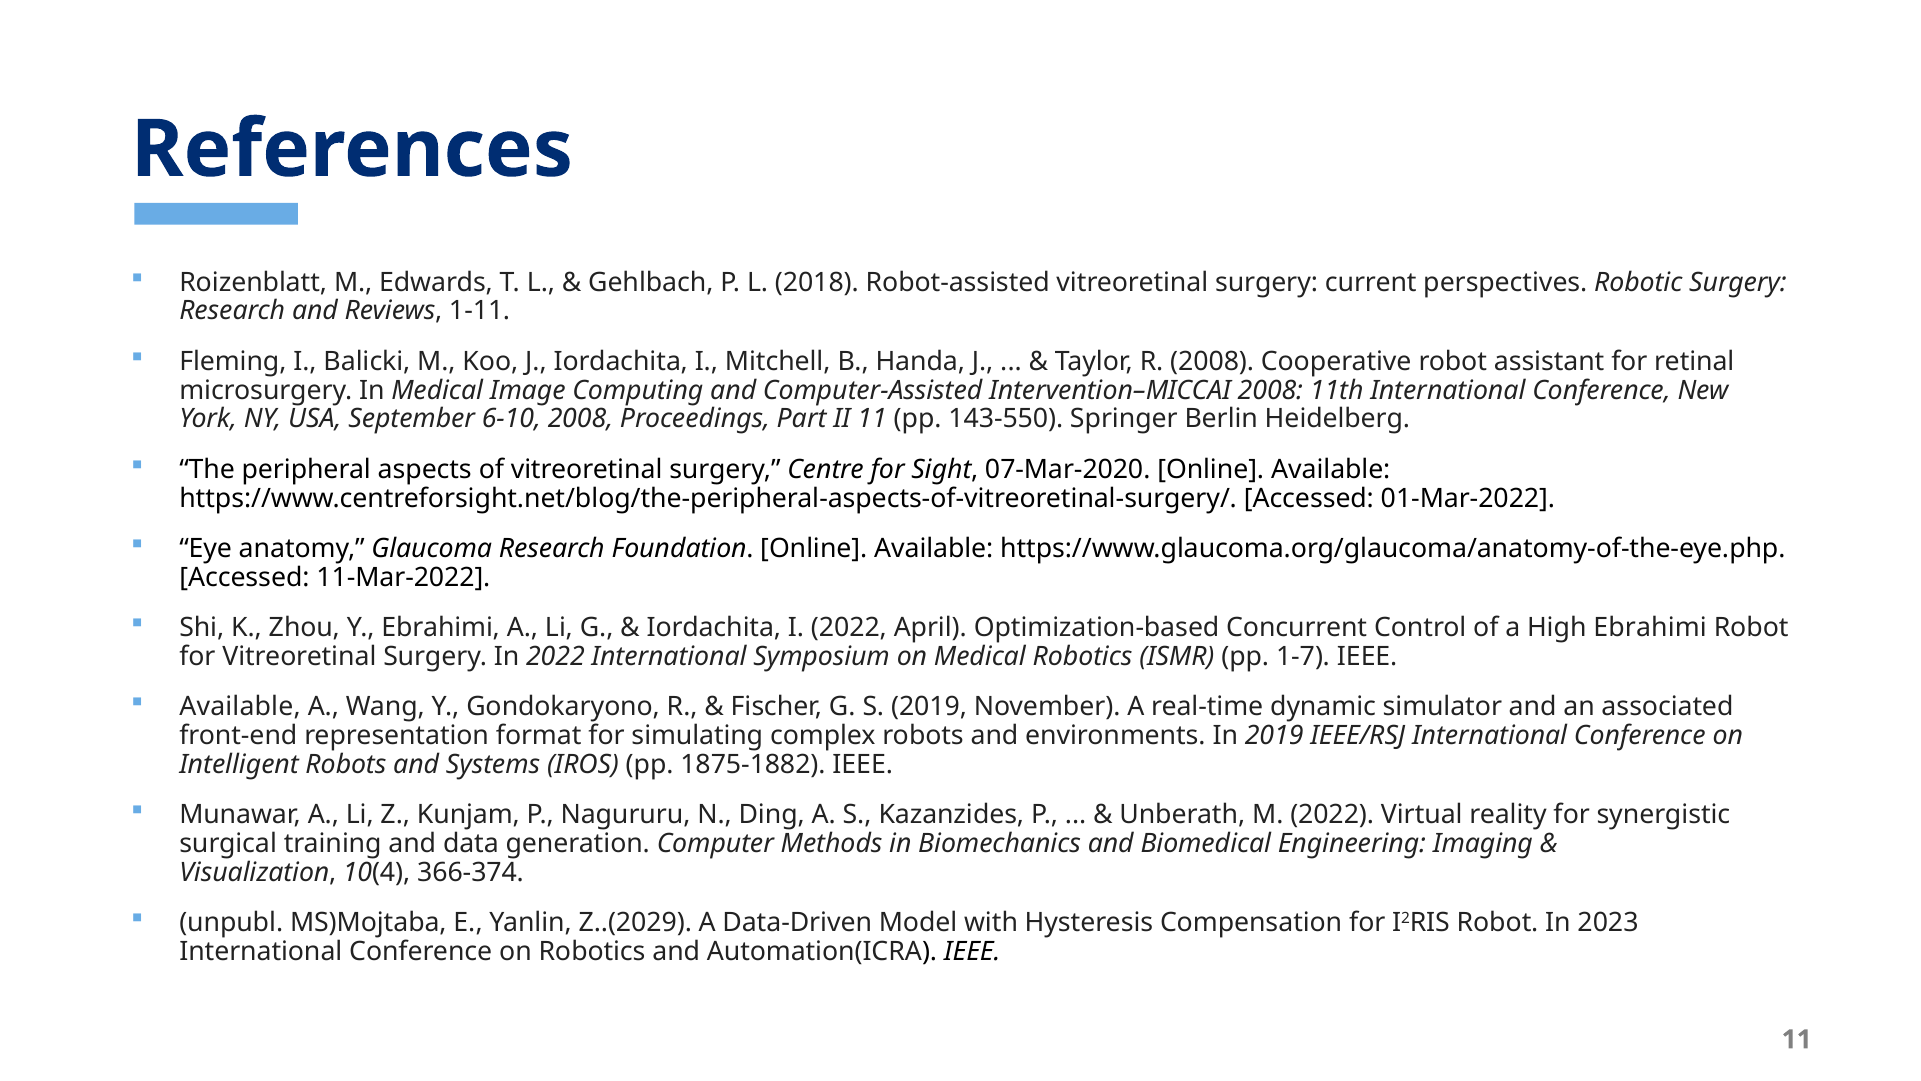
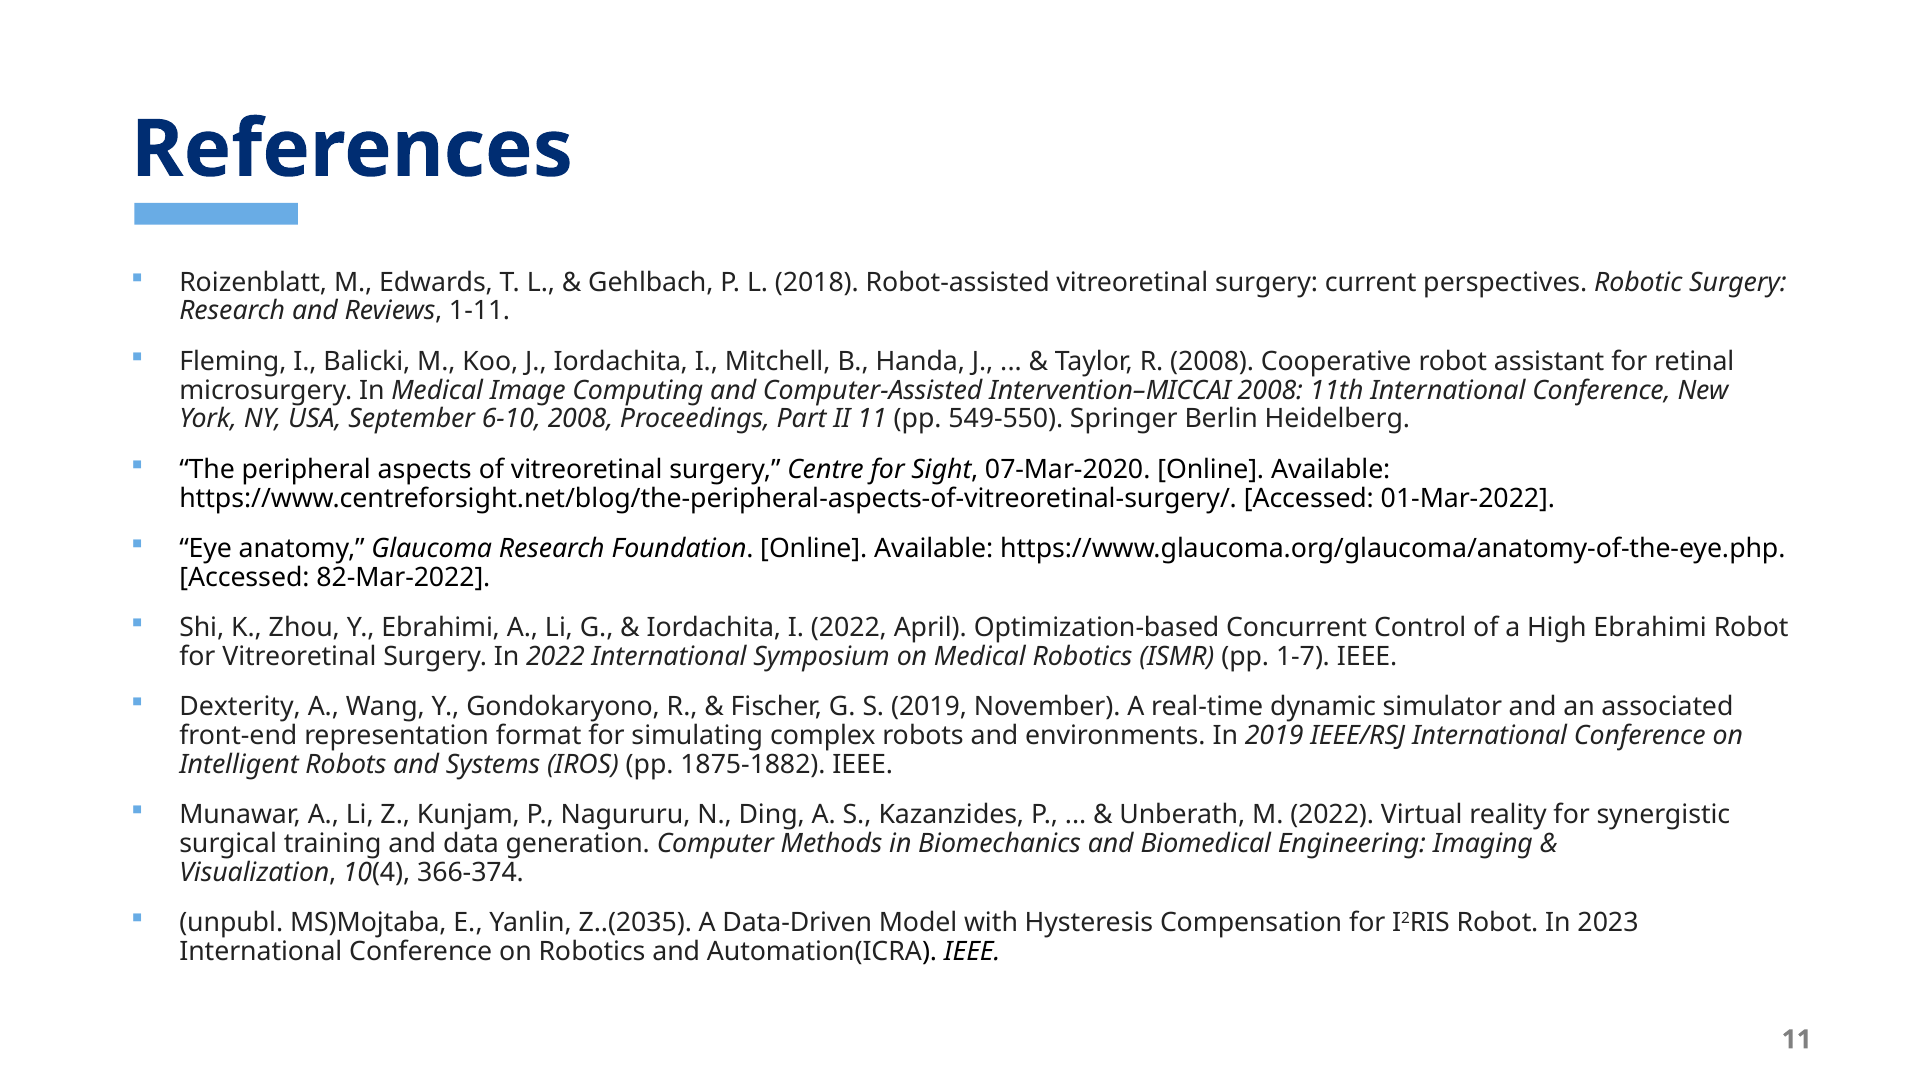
143-550: 143-550 -> 549-550 (1006, 419)
11-Mar-2022: 11-Mar-2022 -> 82-Mar-2022 (403, 577)
Available: Available -> Dexterity (240, 707)
Z..(2029: Z..(2029 -> Z..(2035 (635, 923)
